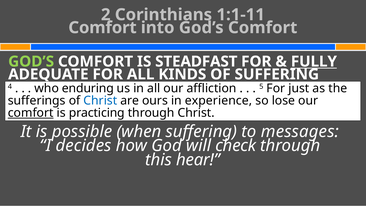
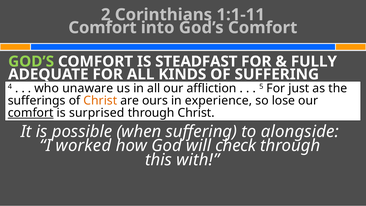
FULLY underline: present -> none (314, 61)
enduring: enduring -> unaware (88, 88)
Christ colour: blue -> orange (100, 101)
practicing: practicing -> surprised (97, 113)
messages: messages -> alongside (300, 132)
decides: decides -> worked (83, 146)
hear: hear -> with (198, 160)
